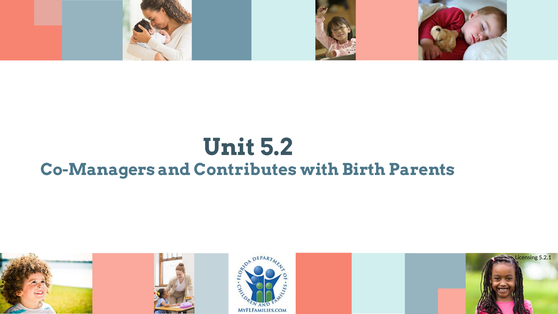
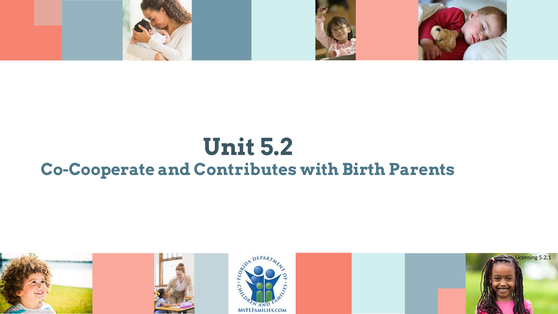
Co-Managers: Co-Managers -> Co-Cooperate (98, 170)
